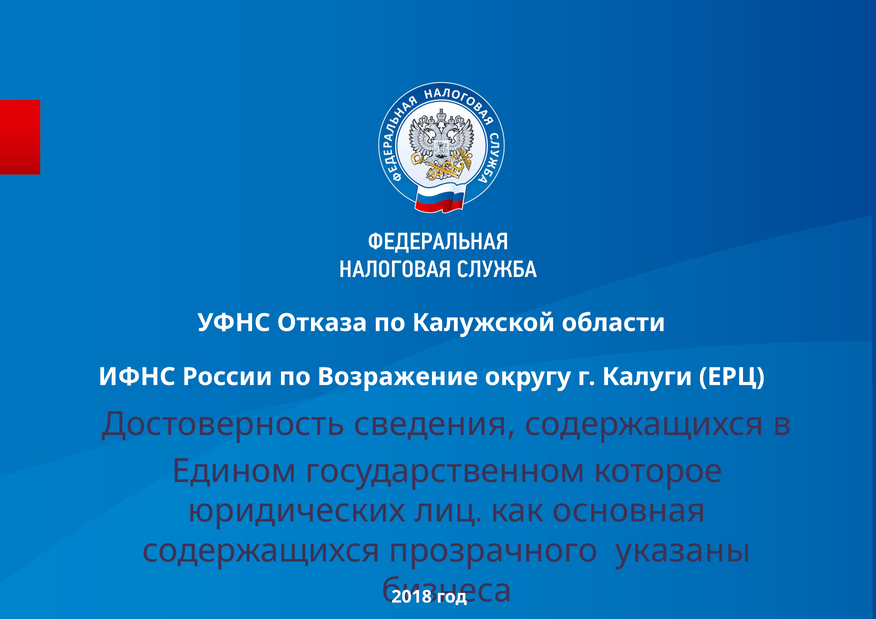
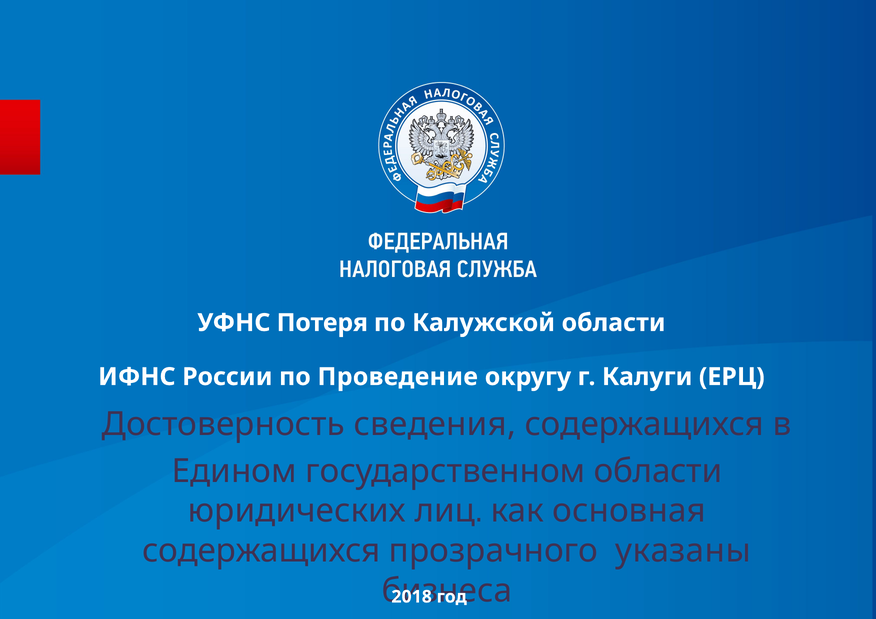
Отказа: Отказа -> Потеря (322, 323)
Возражение: Возражение -> Проведение (398, 377)
государственном которое: которое -> области (658, 471)
